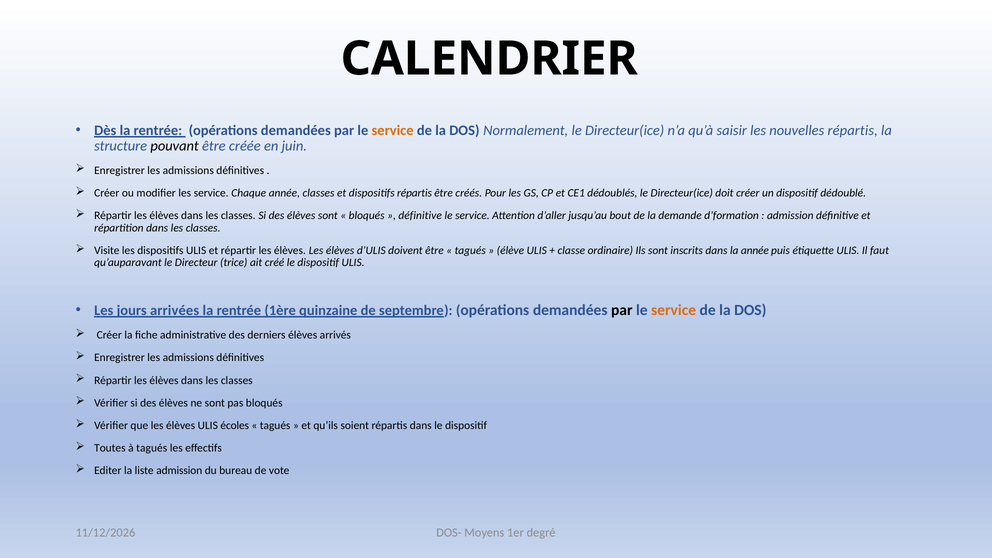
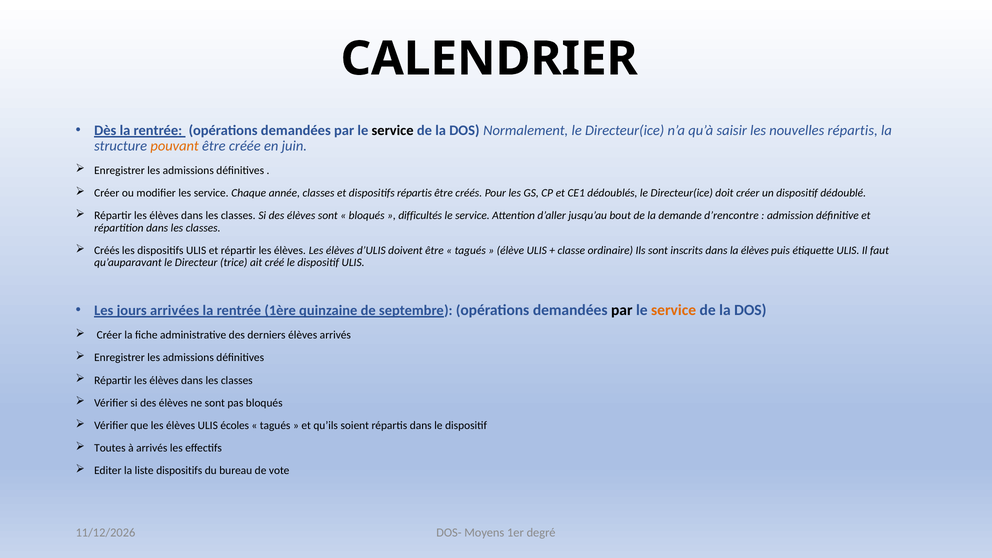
service colour: orange -> black (393, 130)
pouvant colour: black -> orange (175, 146)
définitive: définitive -> difficultés (420, 216)
d’formation: d’formation -> d’rencontre (732, 216)
Visite: Visite -> Créés (107, 250)
la année: année -> élèves (755, 250)
à tagués: tagués -> arrivés (152, 448)
liste admission: admission -> dispositifs (179, 471)
